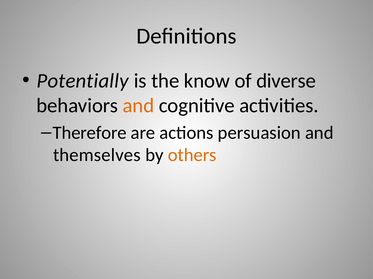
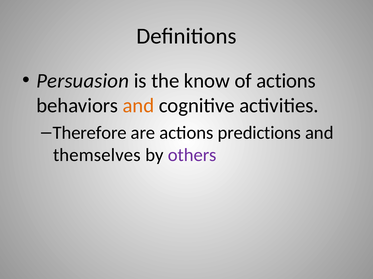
Potentially: Potentially -> Persuasion (83, 81)
of diverse: diverse -> actions (286, 81)
persuasion: persuasion -> predictions (259, 133)
others colour: orange -> purple (192, 155)
